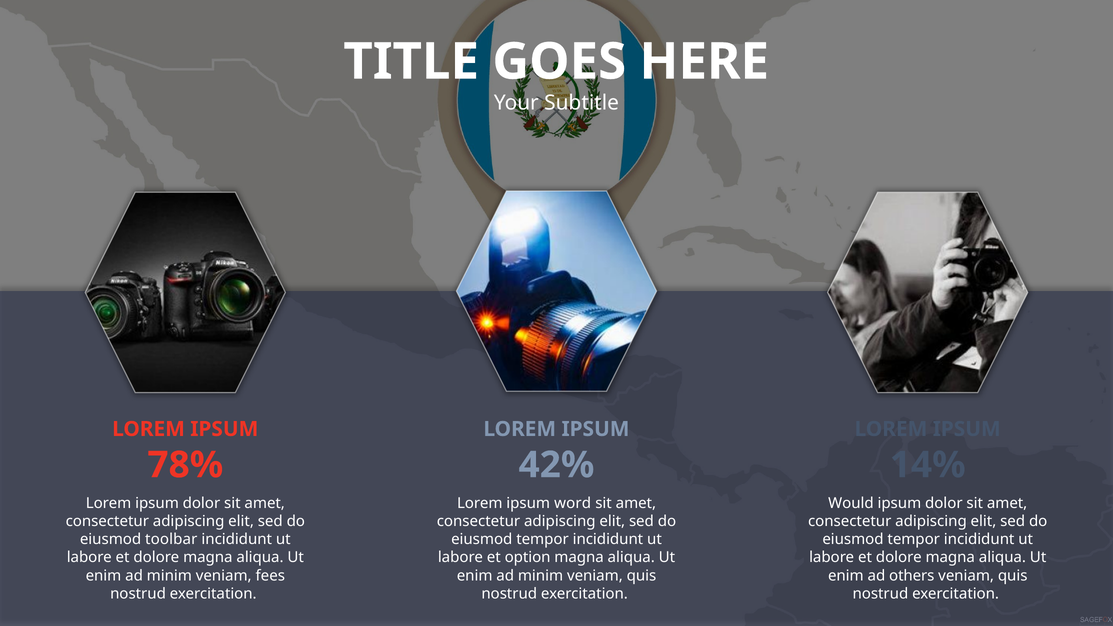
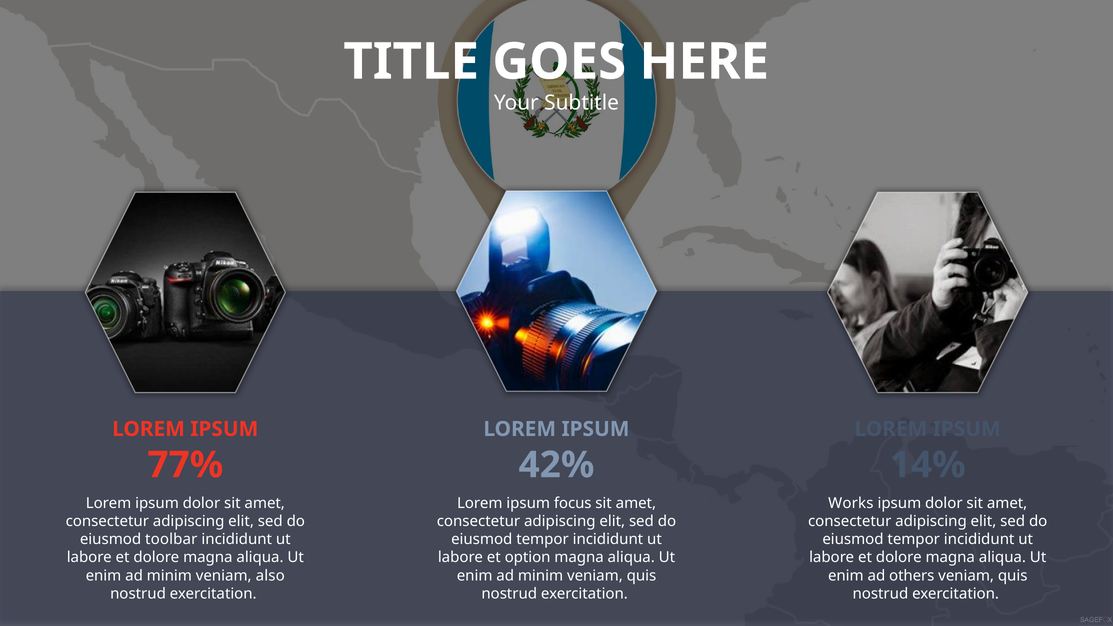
78%: 78% -> 77% (185, 465)
word: word -> focus (573, 503)
Would: Would -> Works (851, 503)
fees: fees -> also (270, 576)
